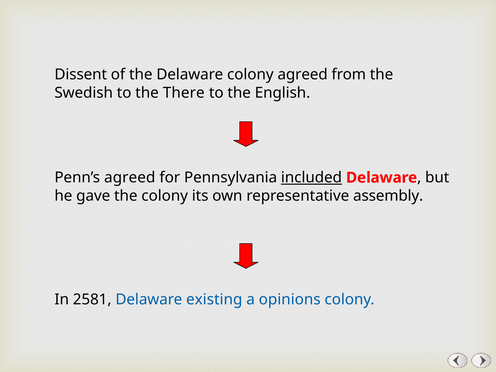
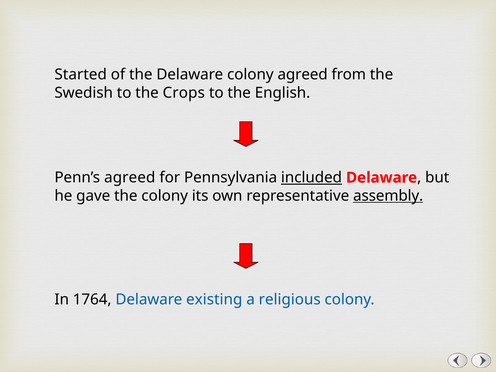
Dissent: Dissent -> Started (81, 75)
There: There -> Crops (184, 93)
assembly underline: none -> present (388, 196)
2581: 2581 -> 1764 (92, 299)
opinions: opinions -> religious (290, 299)
